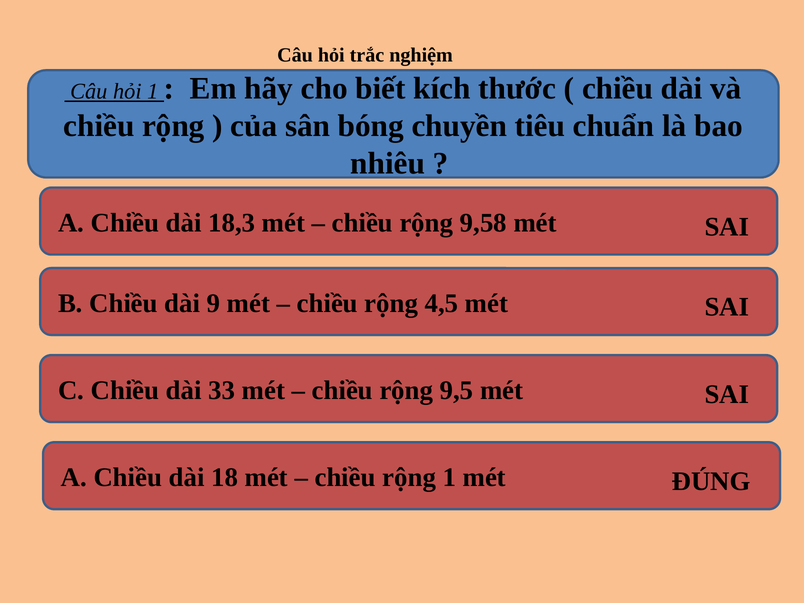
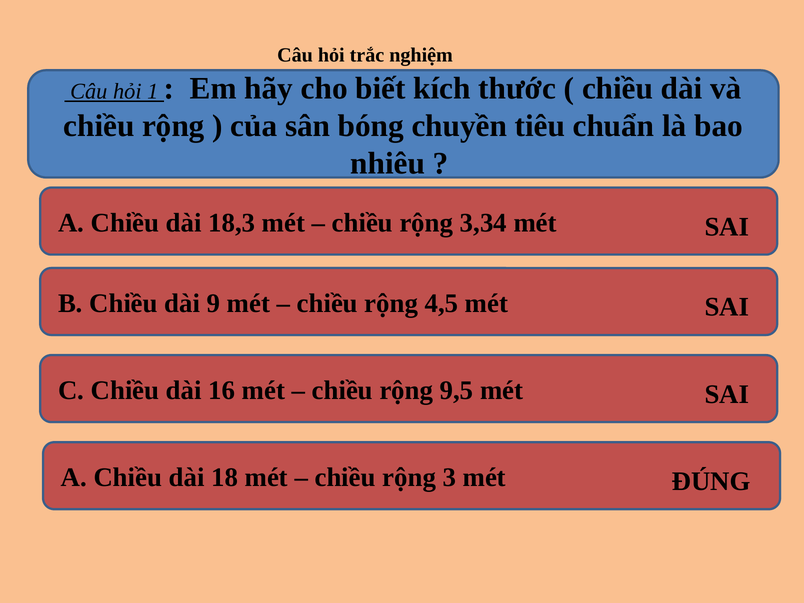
9,58: 9,58 -> 3,34 (483, 223)
33: 33 -> 16 (222, 390)
rộng 1: 1 -> 3 (449, 478)
